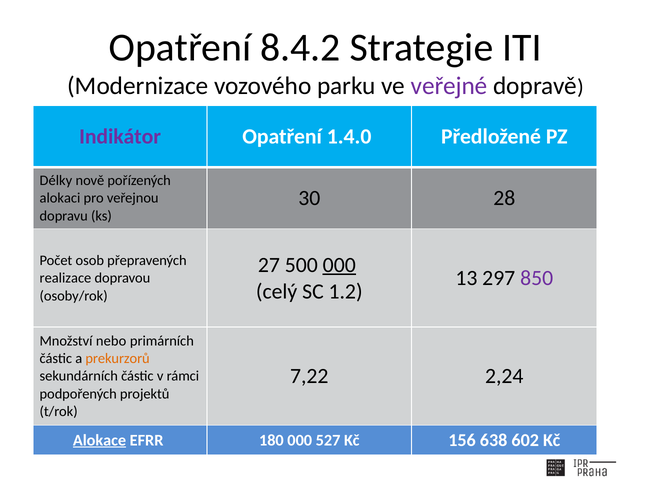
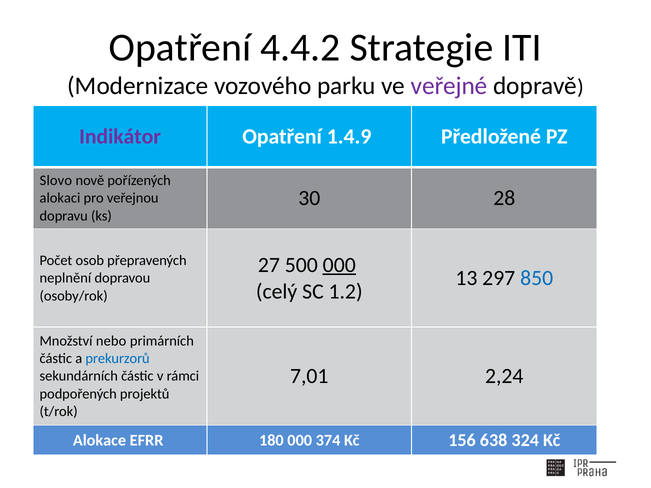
8.4.2: 8.4.2 -> 4.4.2 (300, 48)
1.4.0: 1.4.0 -> 1.4.9 (349, 137)
Délky: Délky -> Slovo (56, 181)
850 colour: purple -> blue (537, 278)
realizace: realizace -> neplnění (65, 278)
prekurzorů colour: orange -> blue (118, 359)
7,22: 7,22 -> 7,01 (309, 376)
Alokace underline: present -> none (100, 440)
527: 527 -> 374 (328, 440)
602: 602 -> 324 (525, 440)
